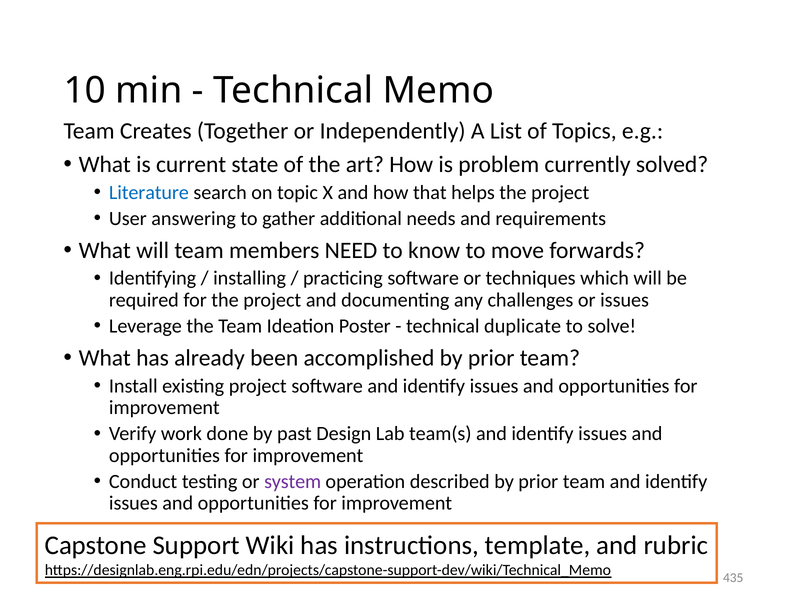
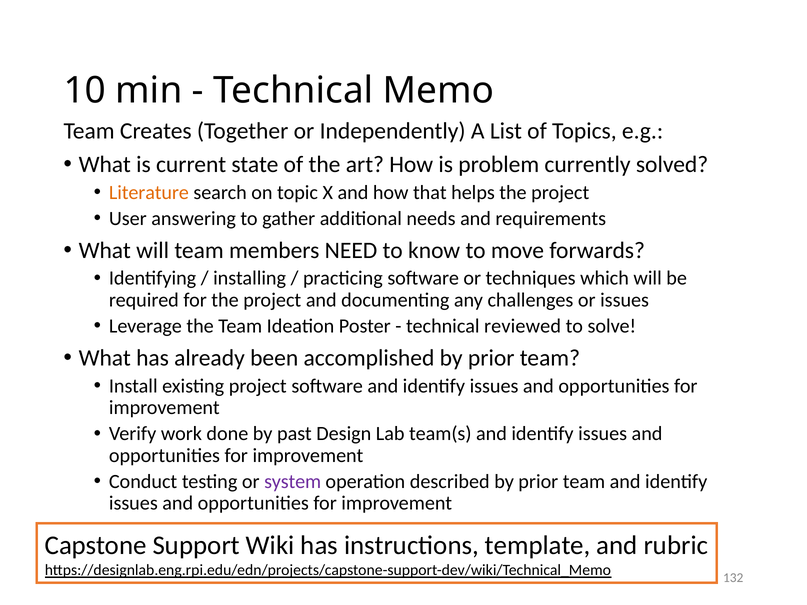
Literature colour: blue -> orange (149, 193)
duplicate: duplicate -> reviewed (523, 326)
435: 435 -> 132 (733, 578)
